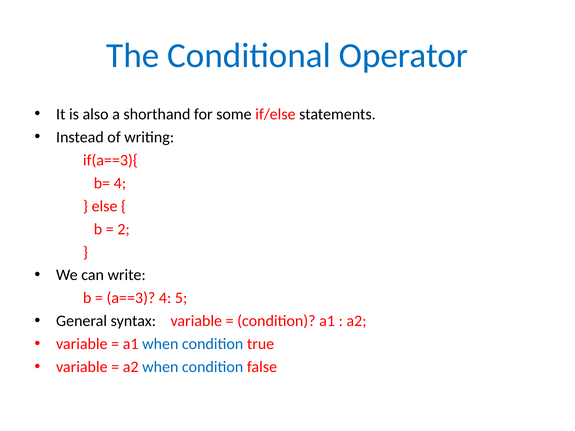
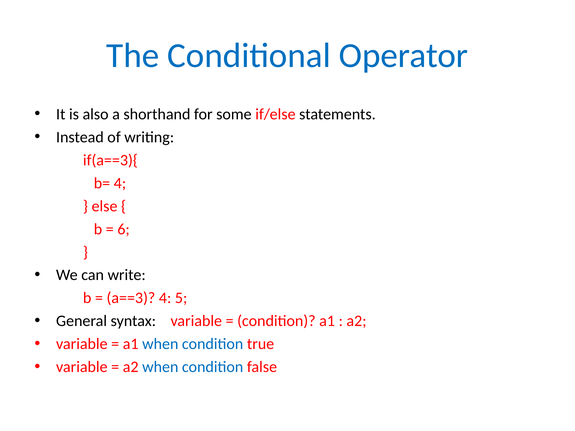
2: 2 -> 6 (124, 229)
